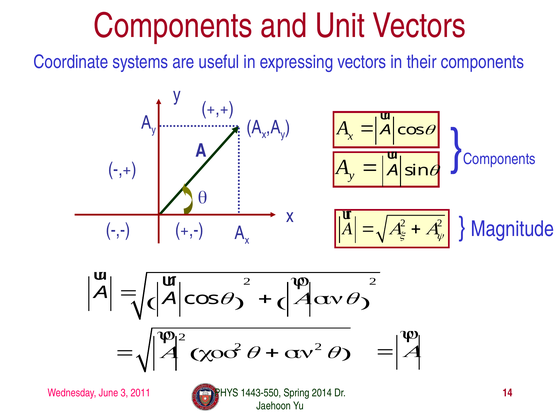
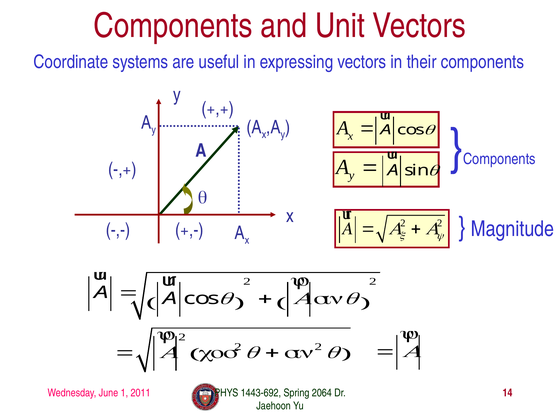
3: 3 -> 1 (124, 393)
1443-550: 1443-550 -> 1443-692 (261, 393)
2014: 2014 -> 2064 (322, 393)
